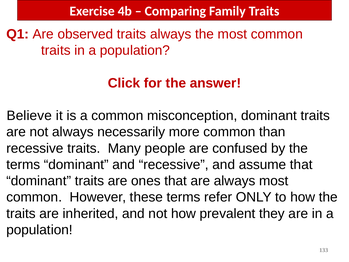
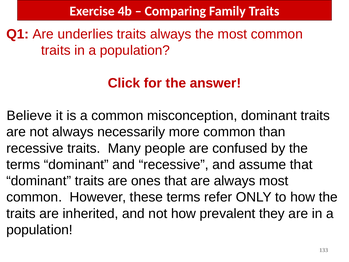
observed: observed -> underlies (85, 34)
